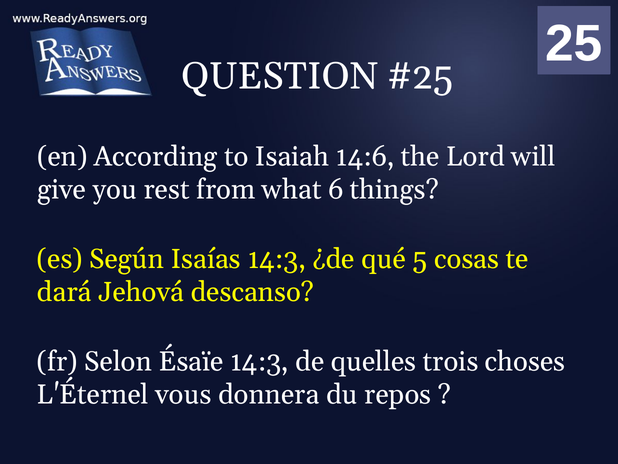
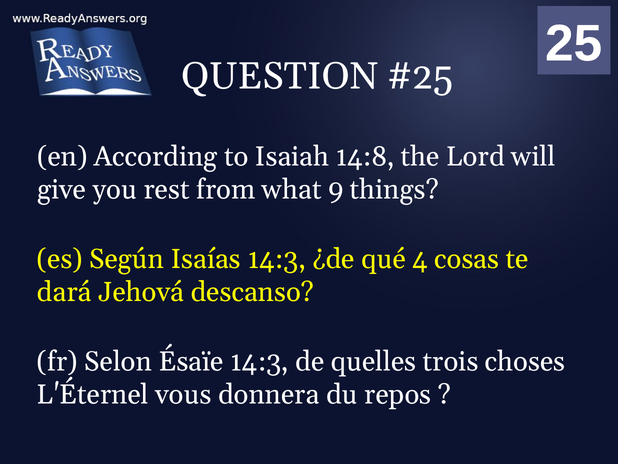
14:6: 14:6 -> 14:8 (365, 156)
6: 6 -> 9 (336, 189)
5: 5 -> 4 (420, 259)
